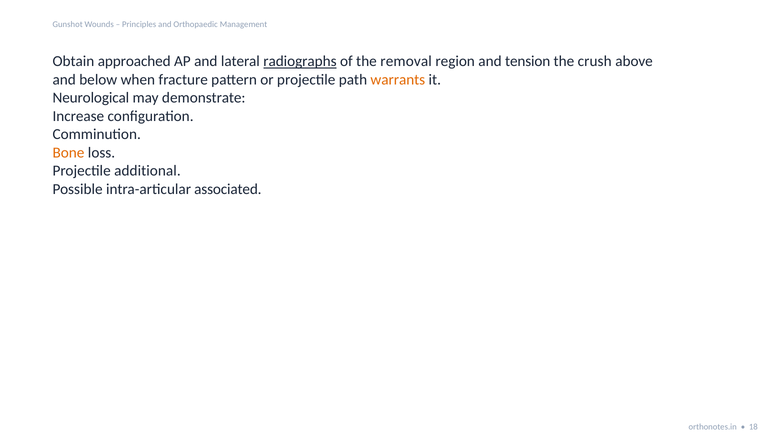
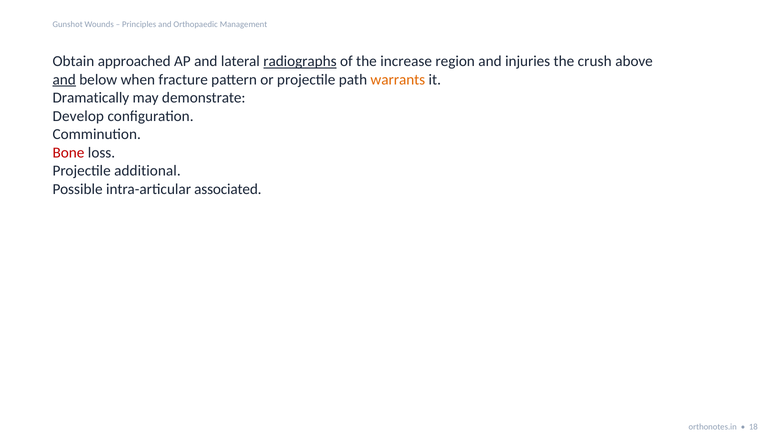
removal: removal -> increase (406, 61)
tension: tension -> injuries (528, 61)
and underline: none -> present (64, 80)
Neurological: Neurological -> Dramatically (91, 98)
Increase: Increase -> Develop (78, 116)
Bone colour: orange -> red (68, 153)
